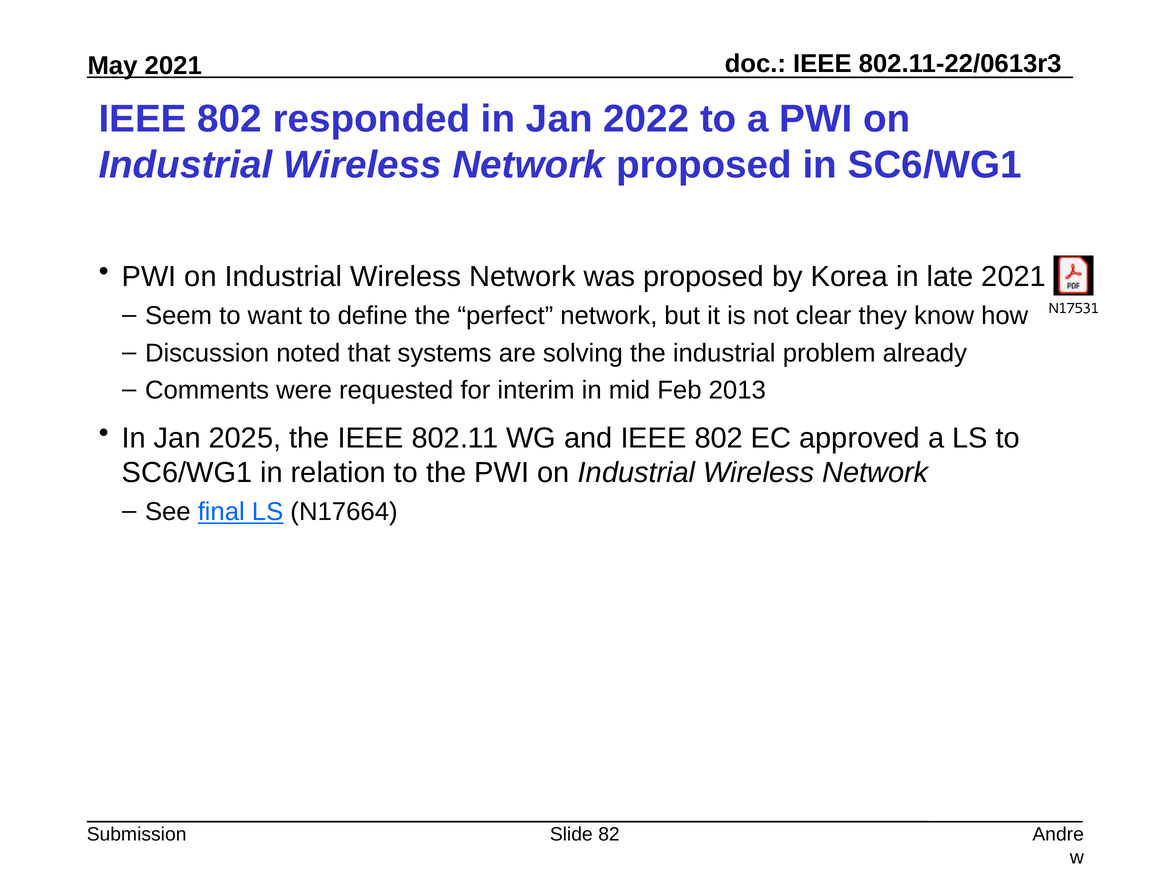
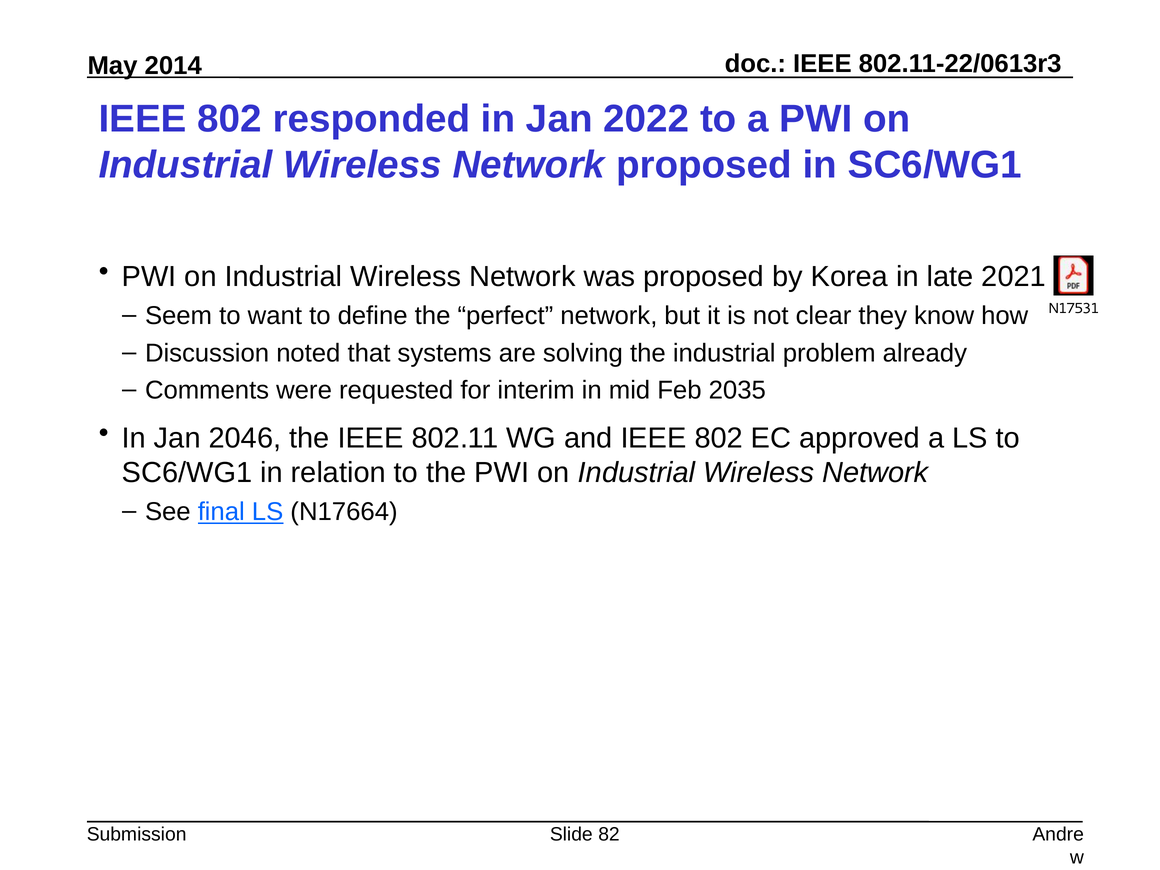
2021: 2021 -> 2014 (173, 66)
2013: 2013 -> 2035 (737, 390)
2025: 2025 -> 2046 (245, 438)
